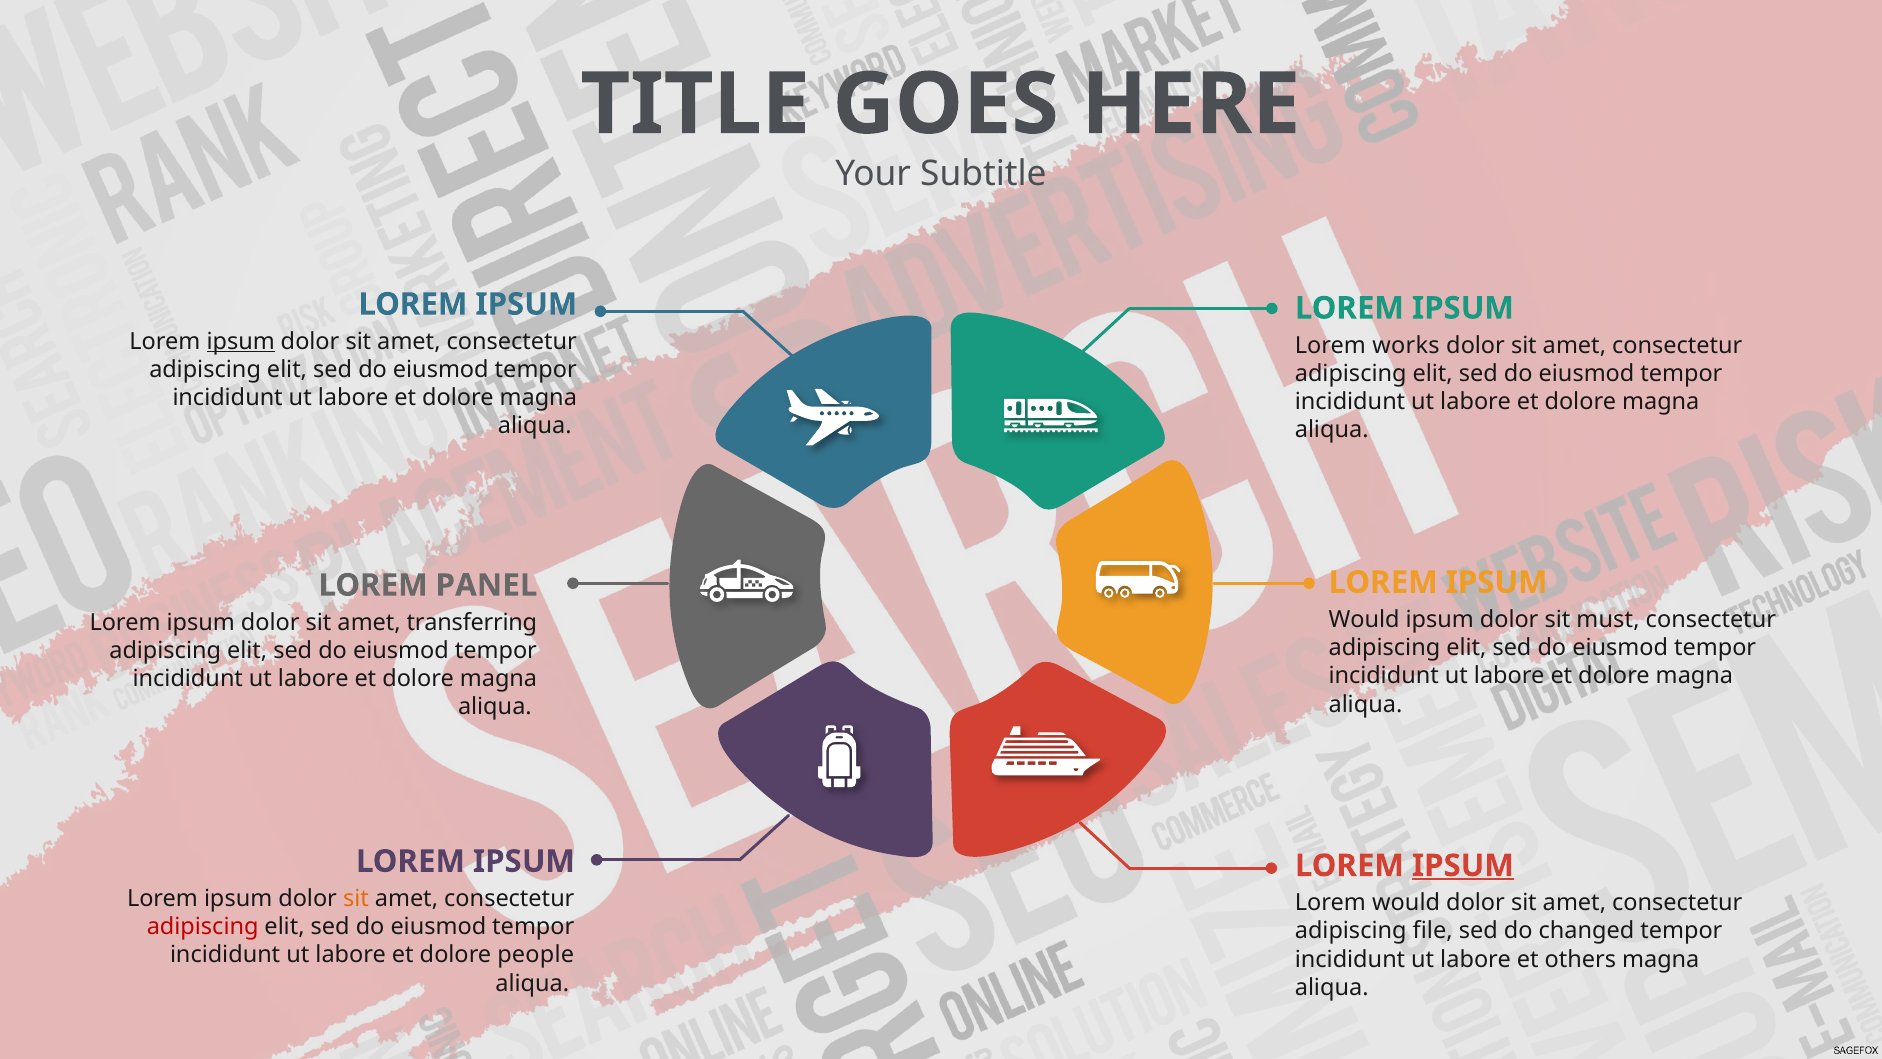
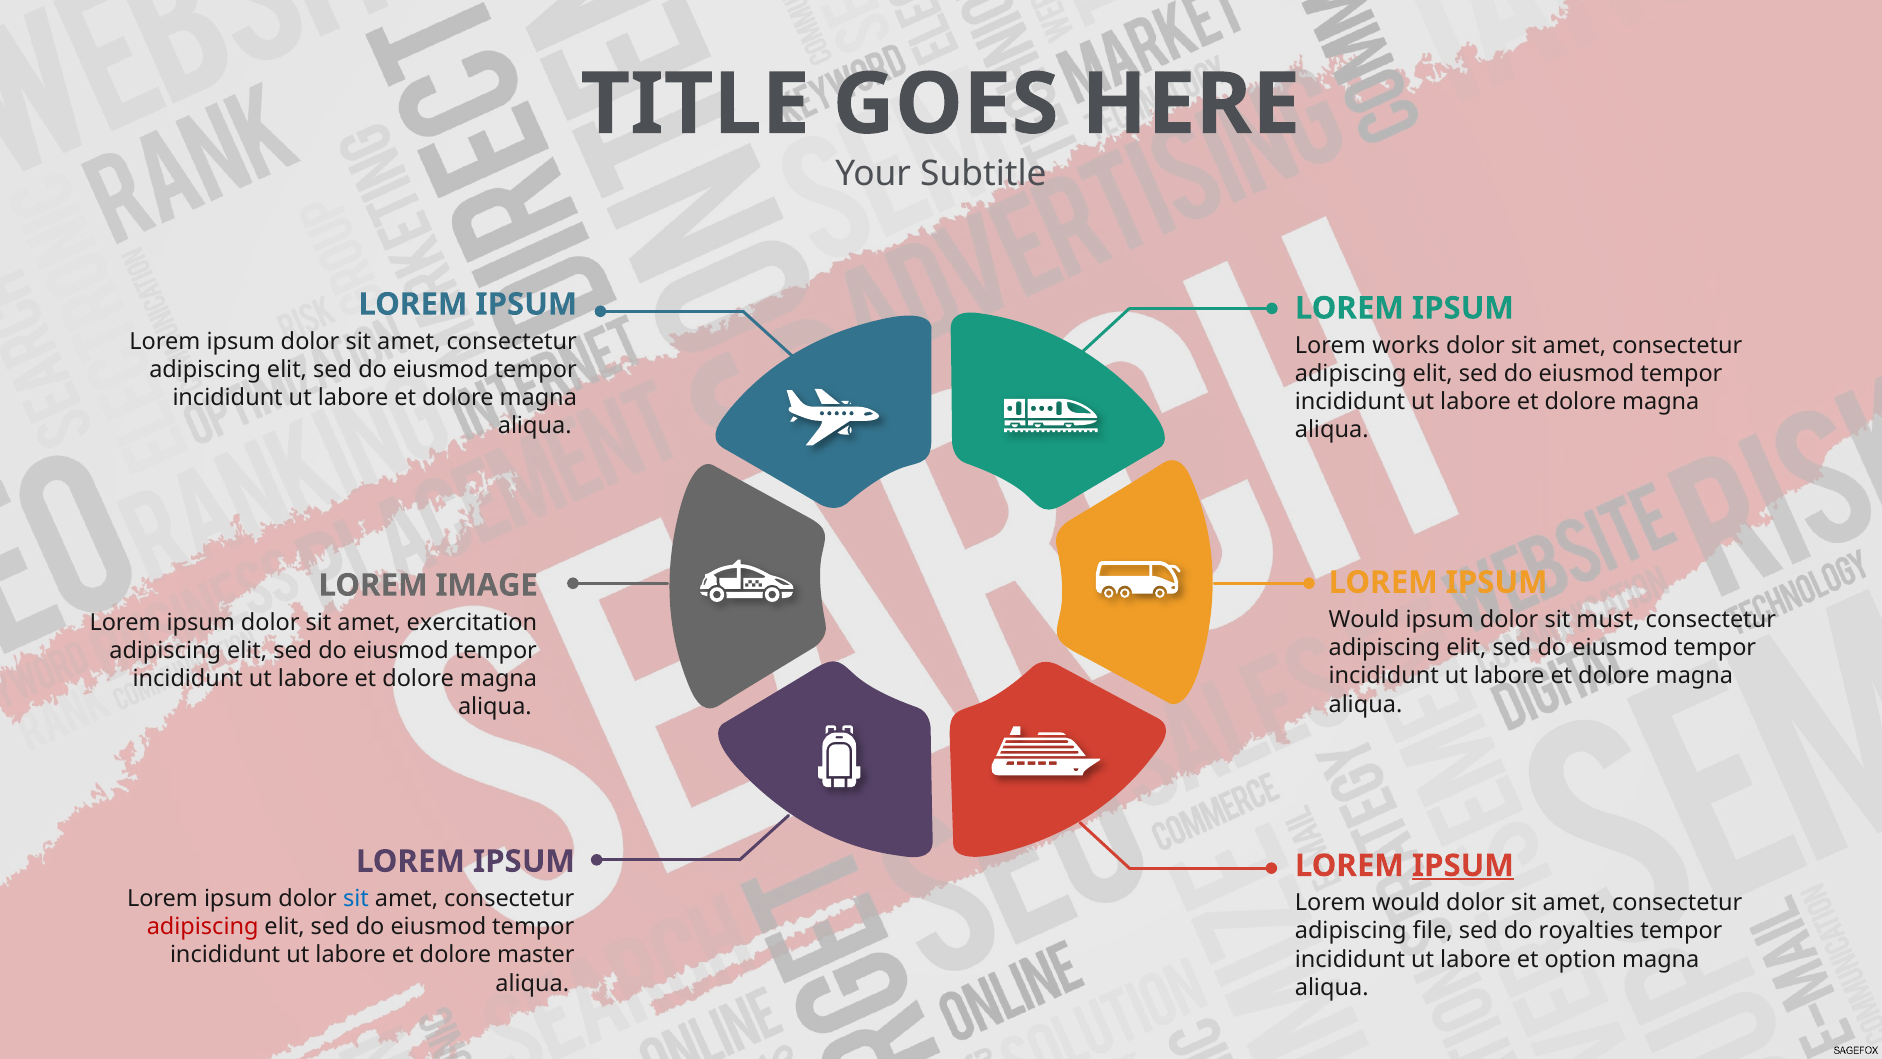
ipsum underline: present -> none (241, 341)
PANEL: PANEL -> IMAGE (487, 585)
transferring: transferring -> exercitation (472, 622)
sit colour: orange -> blue (356, 898)
changed: changed -> royalties (1586, 931)
people: people -> master (536, 955)
others: others -> option (1580, 959)
